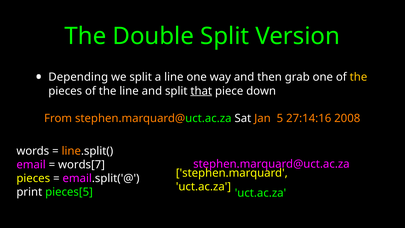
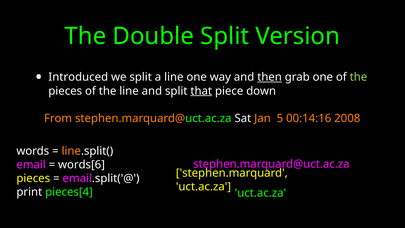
Depending: Depending -> Introduced (78, 77)
then underline: none -> present (270, 77)
the colour: yellow -> light green (358, 77)
27:14:16: 27:14:16 -> 00:14:16 (309, 118)
words[7: words[7 -> words[6 (82, 165)
pieces[5: pieces[5 -> pieces[4 (69, 192)
